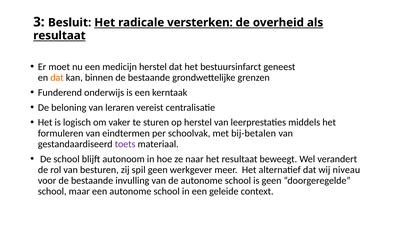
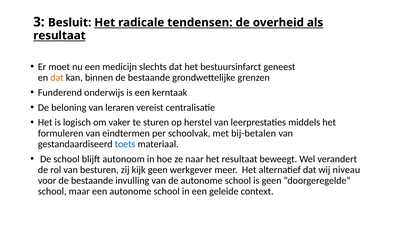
versterken: versterken -> tendensen (200, 22)
medicijn herstel: herstel -> slechts (153, 67)
toets colour: purple -> blue (125, 144)
spil: spil -> kijk (139, 169)
